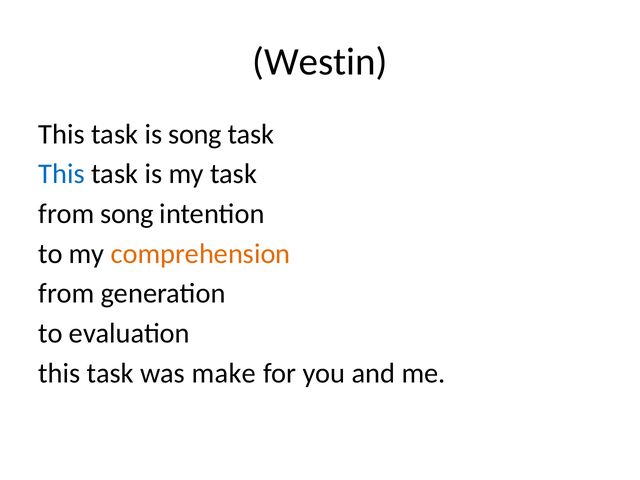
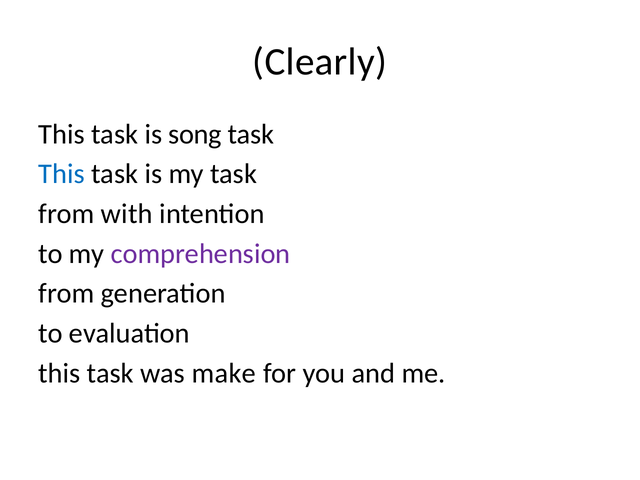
Westin: Westin -> Clearly (320, 62)
from song: song -> with (127, 214)
comprehension colour: orange -> purple (200, 254)
